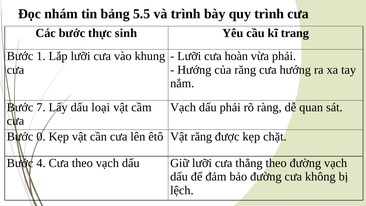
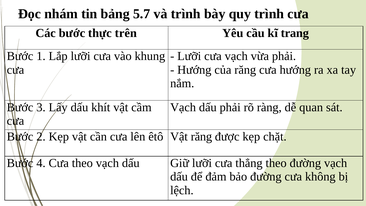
5.5: 5.5 -> 5.7 (142, 14)
sinh: sinh -> trên (126, 33)
Lưỡi cưa hoàn: hoàn -> vạch (236, 56)
7: 7 -> 3 (41, 107)
loại: loại -> khít (101, 107)
0: 0 -> 2 (41, 136)
